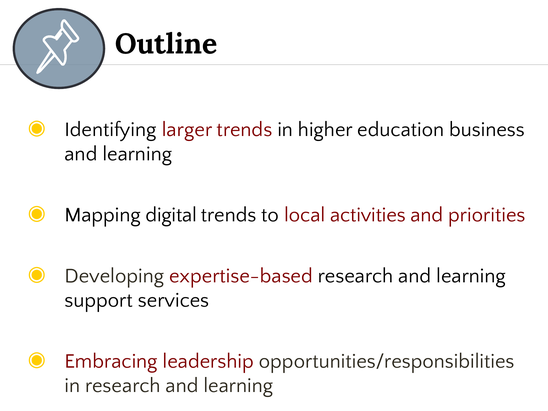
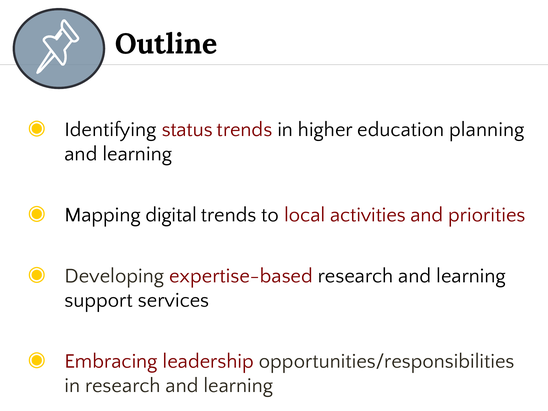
larger: larger -> status (187, 130)
business: business -> planning (487, 130)
